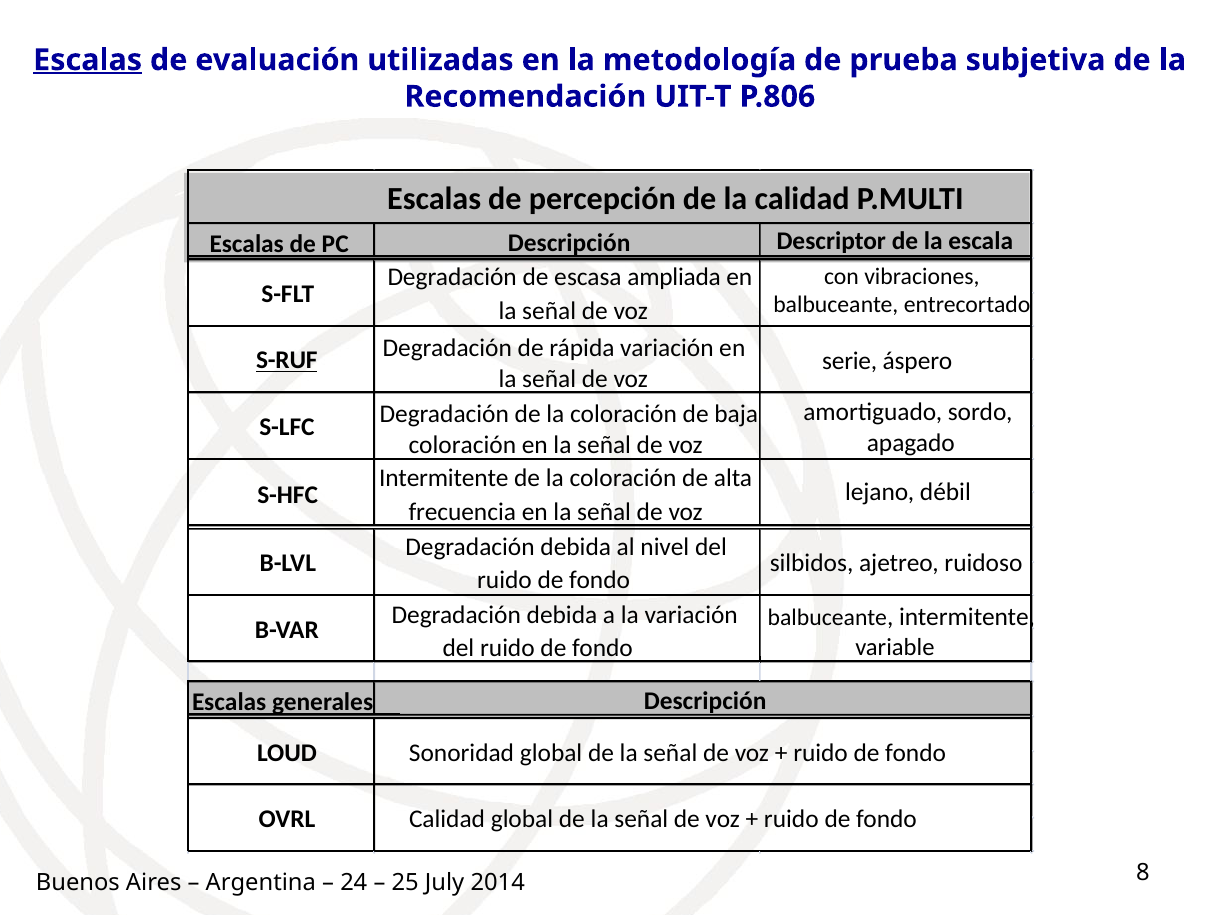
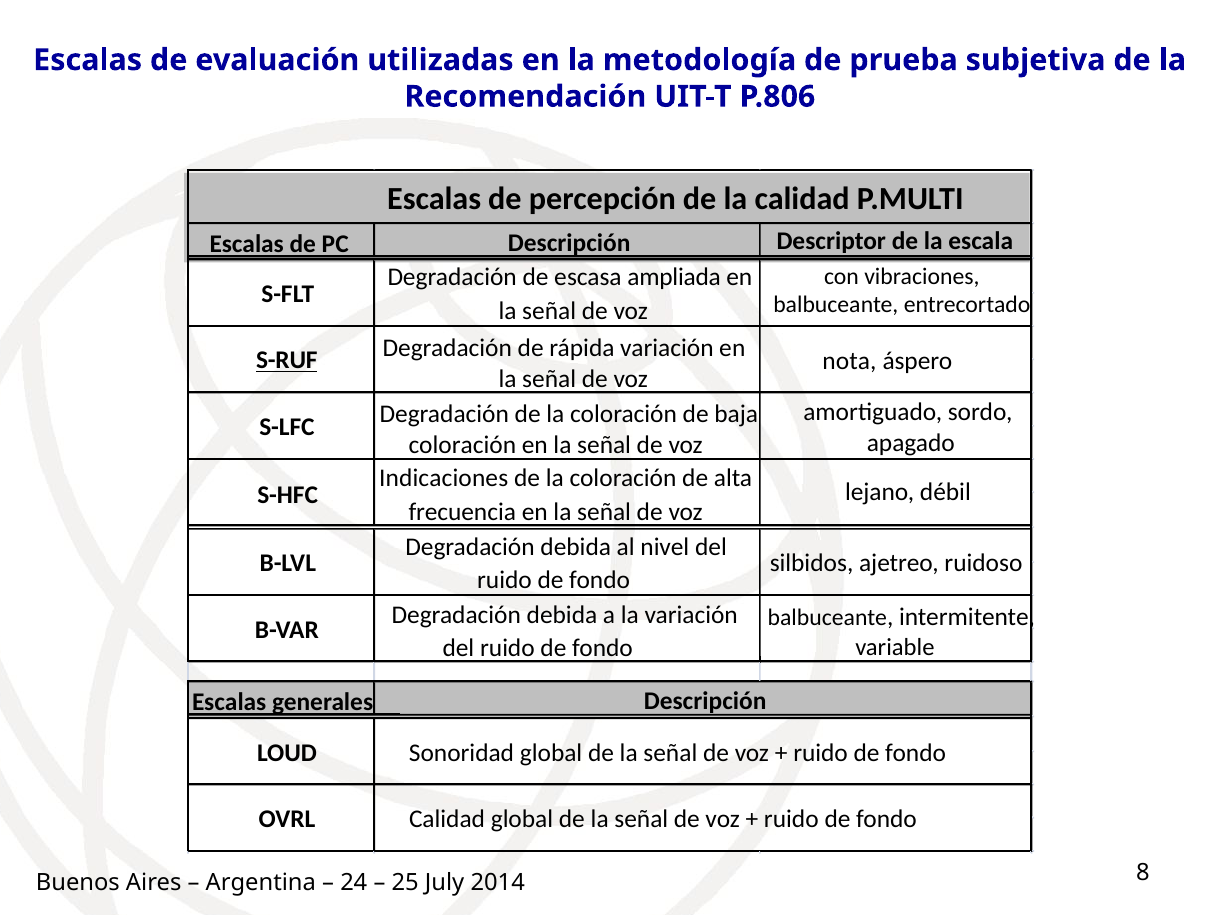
Escalas underline: present -> none (88, 60)
serie: serie -> nota (849, 361)
Intermitente: Intermitente -> Indicaciones (444, 479)
